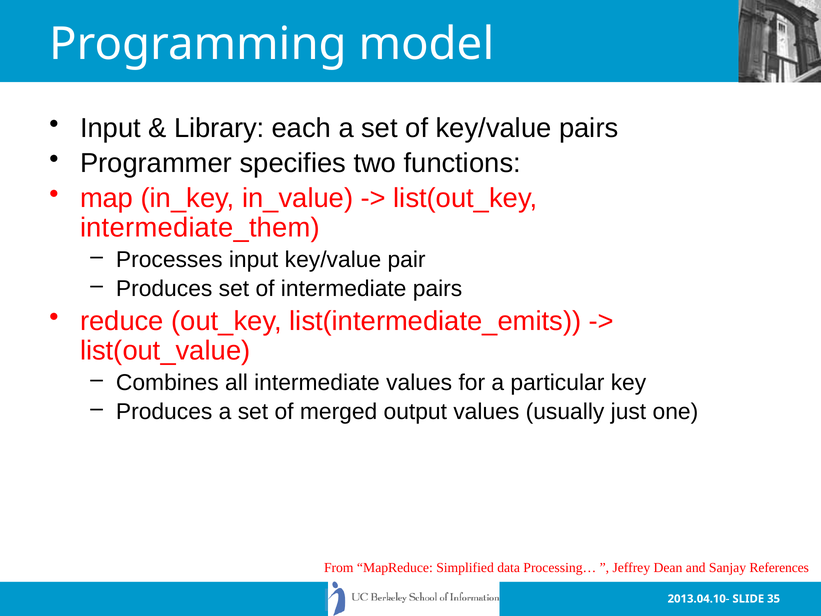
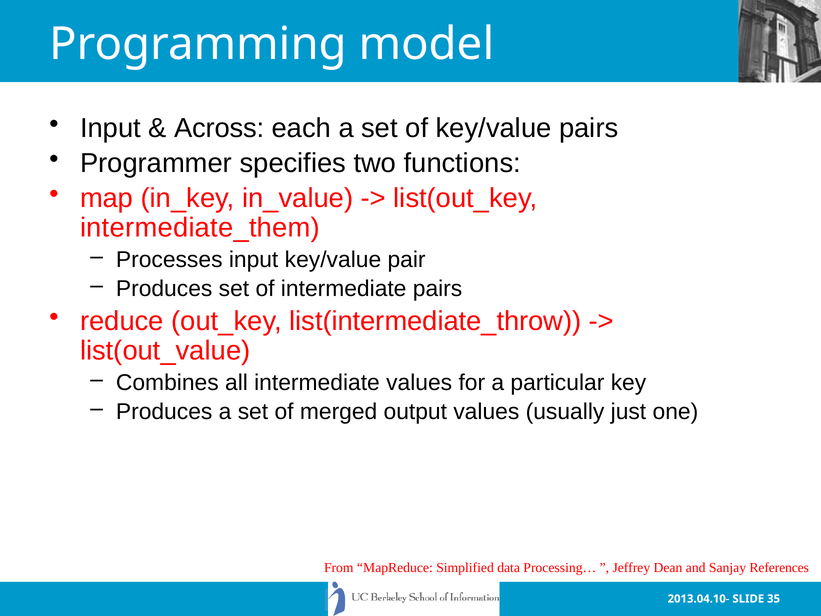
Library: Library -> Across (219, 128)
list(intermediate_emits: list(intermediate_emits -> list(intermediate_throw (435, 321)
